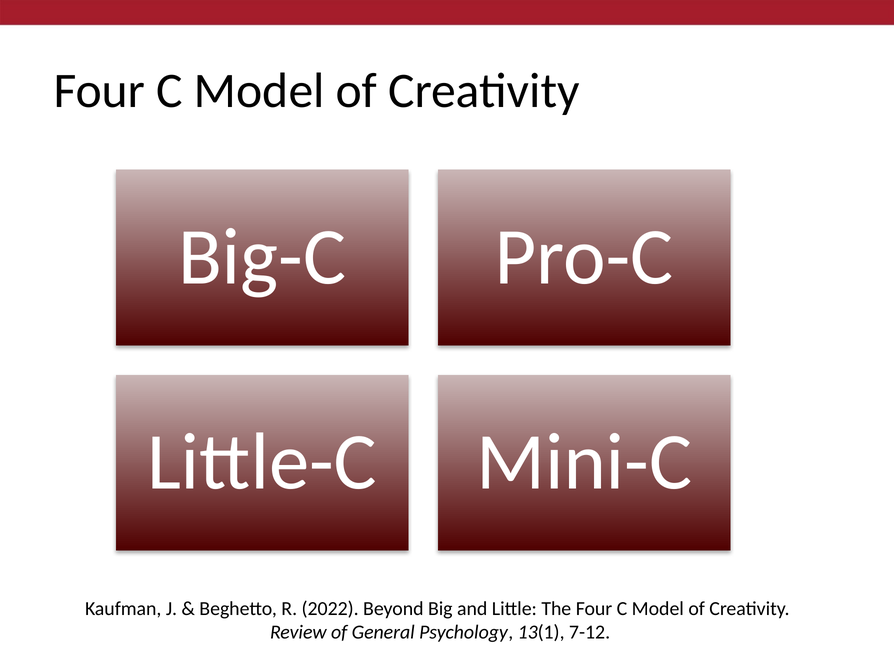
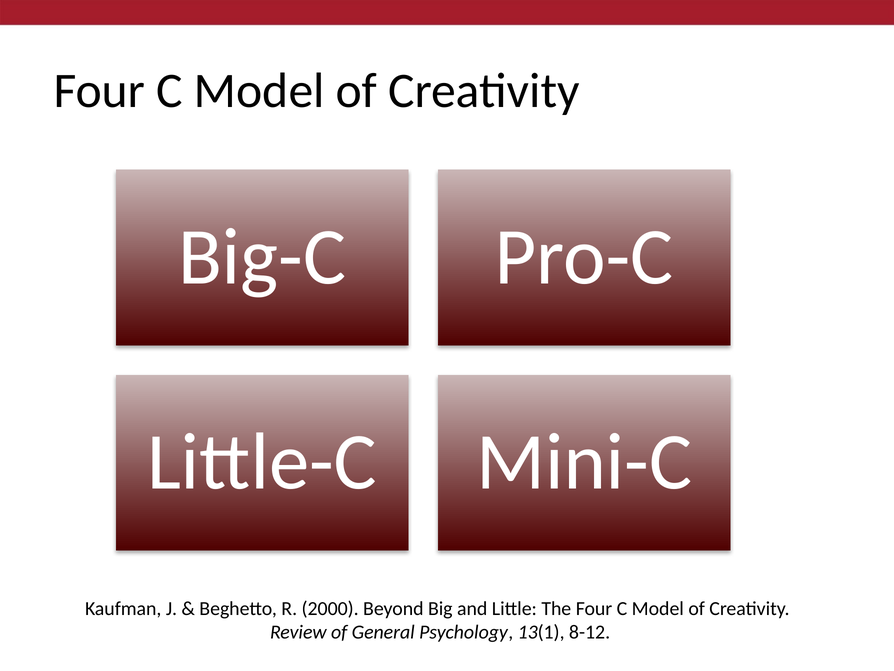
2022: 2022 -> 2000 (330, 608)
7-12: 7-12 -> 8-12 (590, 632)
